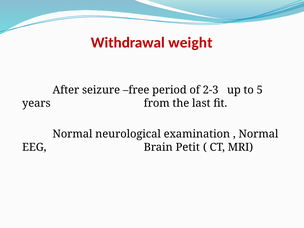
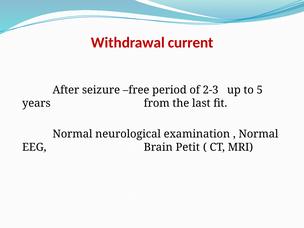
weight: weight -> current (191, 43)
